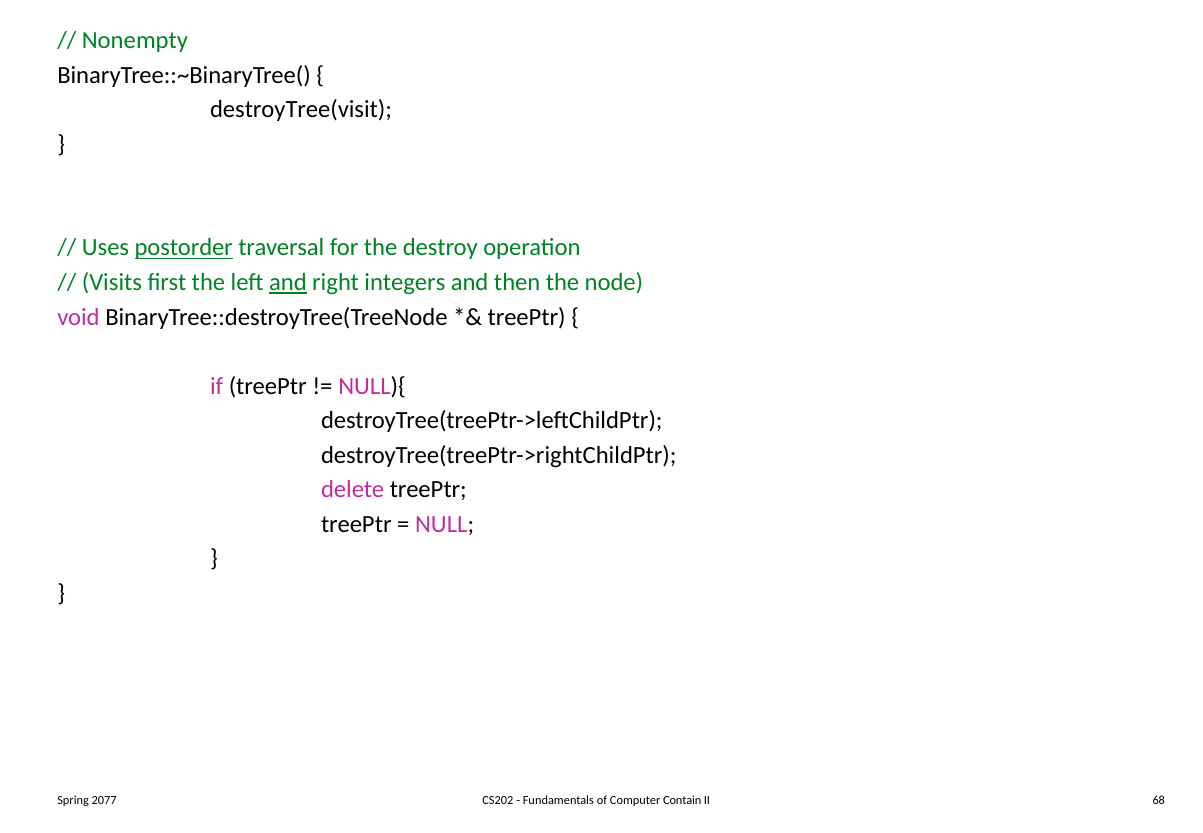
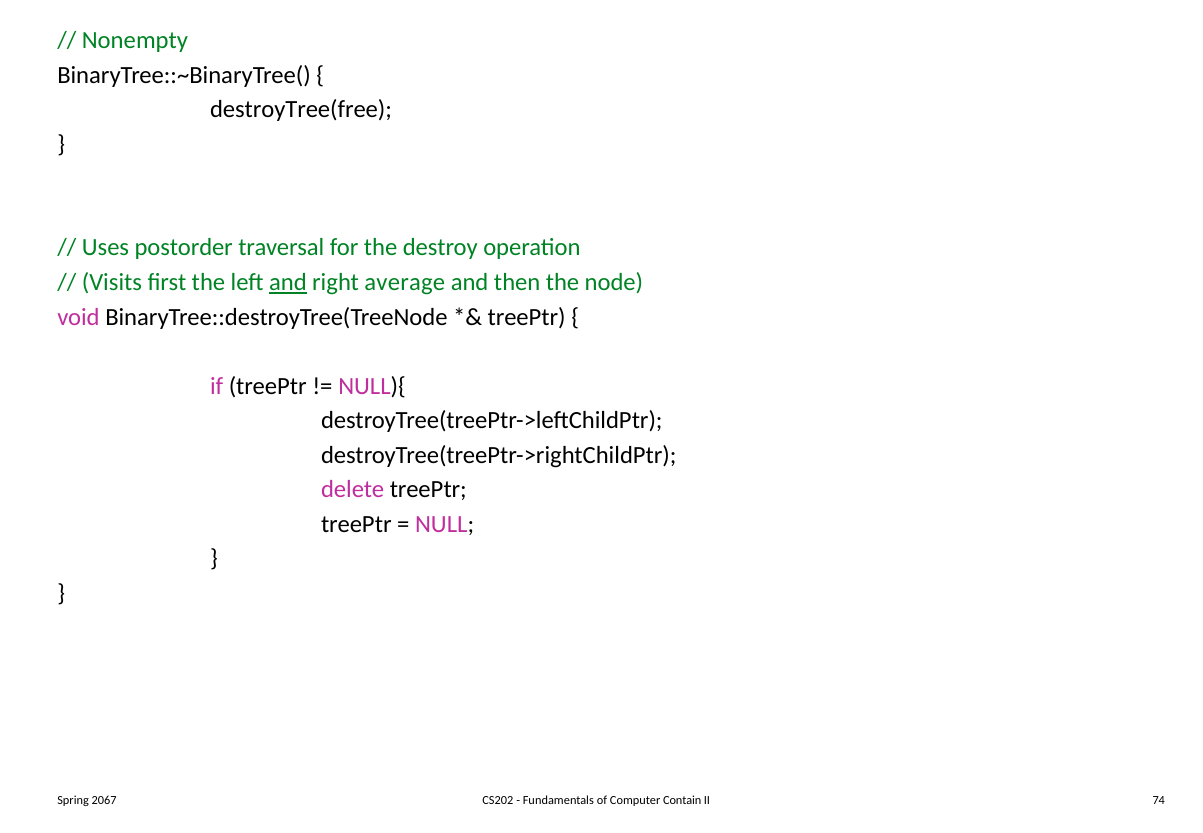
destroyTree(visit: destroyTree(visit -> destroyTree(free (301, 110)
postorder underline: present -> none (184, 248)
integers: integers -> average (405, 282)
2077: 2077 -> 2067 (104, 800)
68: 68 -> 74 (1159, 800)
